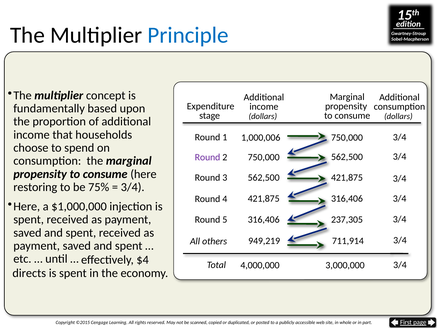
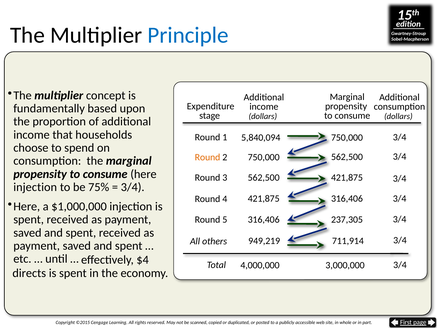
1,000,006: 1,000,006 -> 5,840,094 (261, 137)
Round colour: purple -> orange (208, 157)
restoring: restoring -> injection (35, 187)
